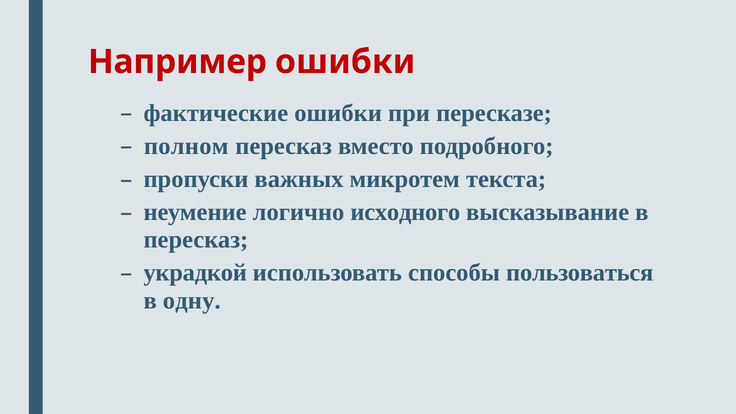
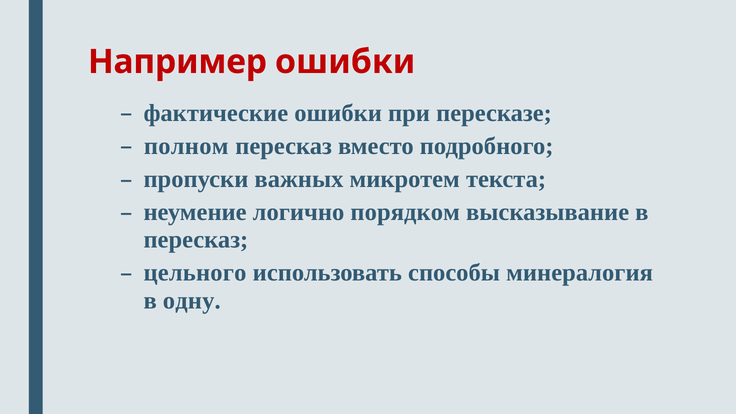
исходного: исходного -> порядком (405, 212)
украдкой: украдкой -> цельного (195, 273)
пользоваться: пользоваться -> минералогия (580, 273)
